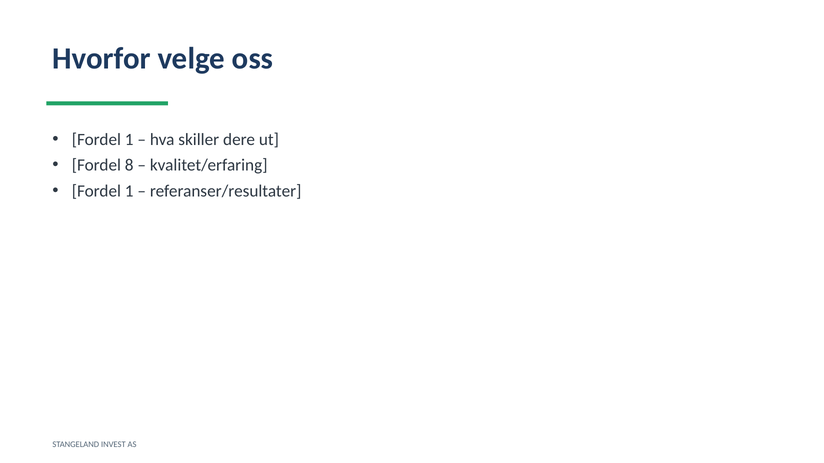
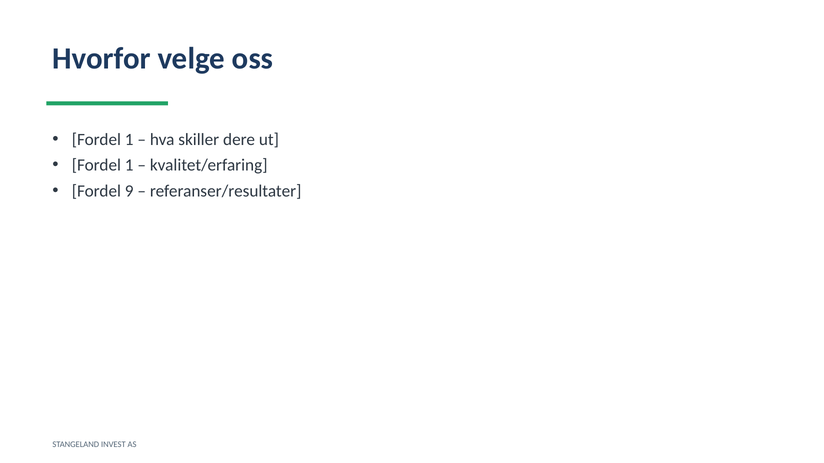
8: 8 -> 1 (129, 165)
1: 1 -> 9 (129, 191)
